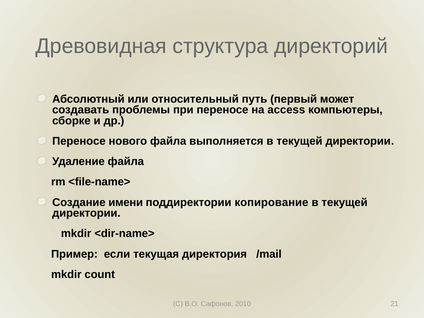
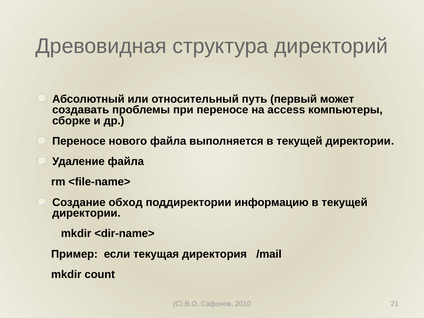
имени: имени -> обход (126, 202)
копирование: копирование -> информацию (272, 202)
